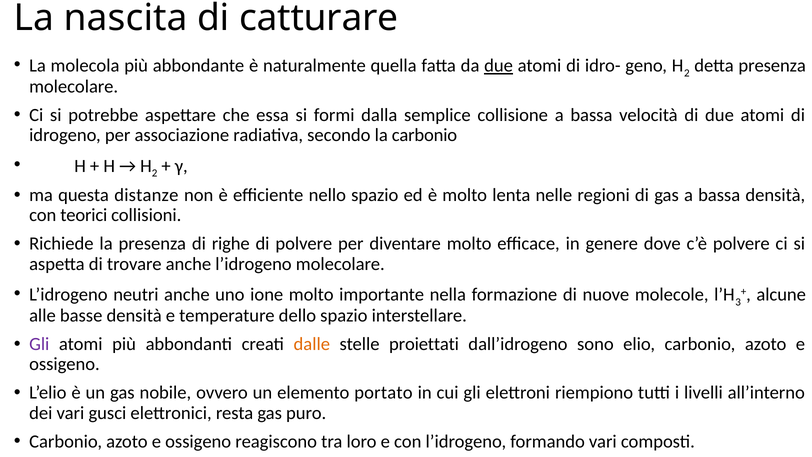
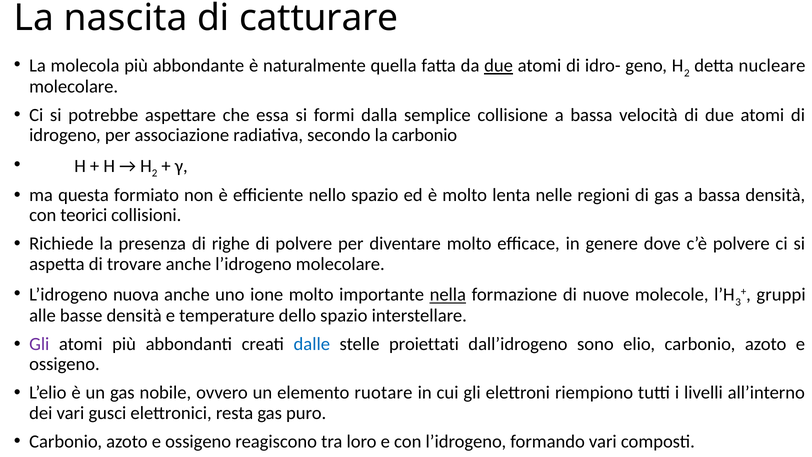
detta presenza: presenza -> nucleare (772, 66)
distanze: distanze -> formiato (147, 195)
neutri: neutri -> nuova (136, 295)
nella underline: none -> present (448, 295)
alcune: alcune -> gruppi (781, 295)
dalle colour: orange -> blue (312, 344)
portato: portato -> ruotare (383, 393)
